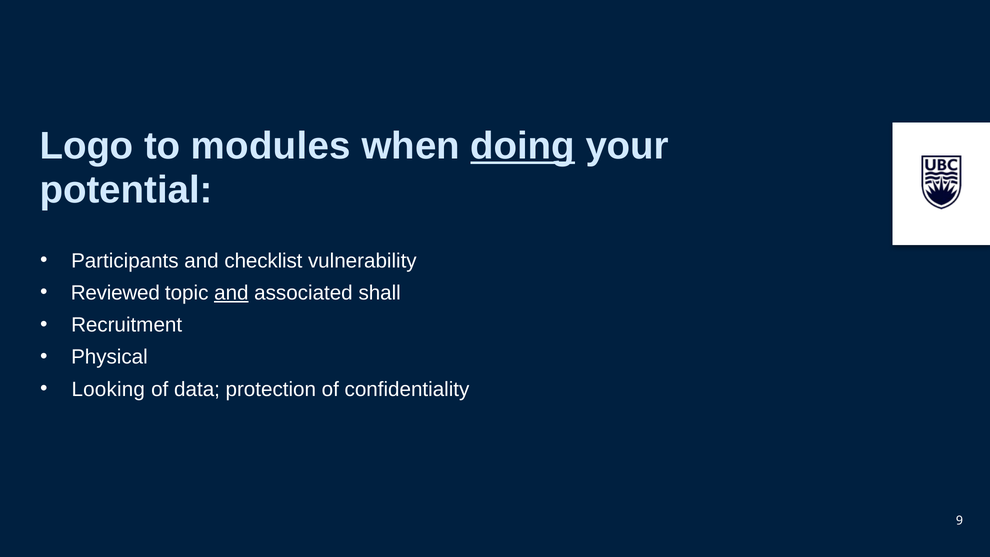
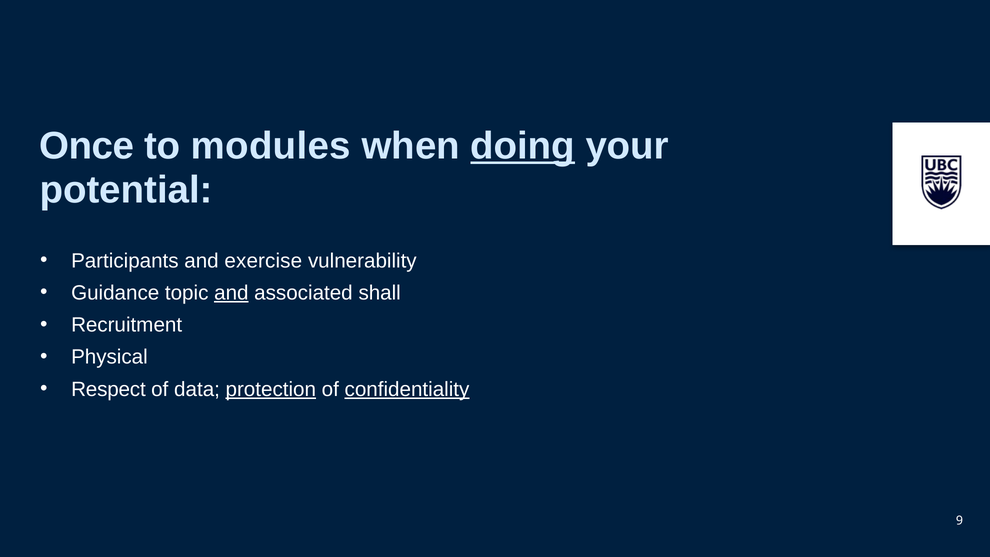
Logo: Logo -> Once (87, 146)
checklist: checklist -> exercise (263, 261)
Reviewed: Reviewed -> Guidance (115, 293)
Looking: Looking -> Respect (108, 389)
protection underline: none -> present (271, 389)
confidentiality underline: none -> present (407, 389)
